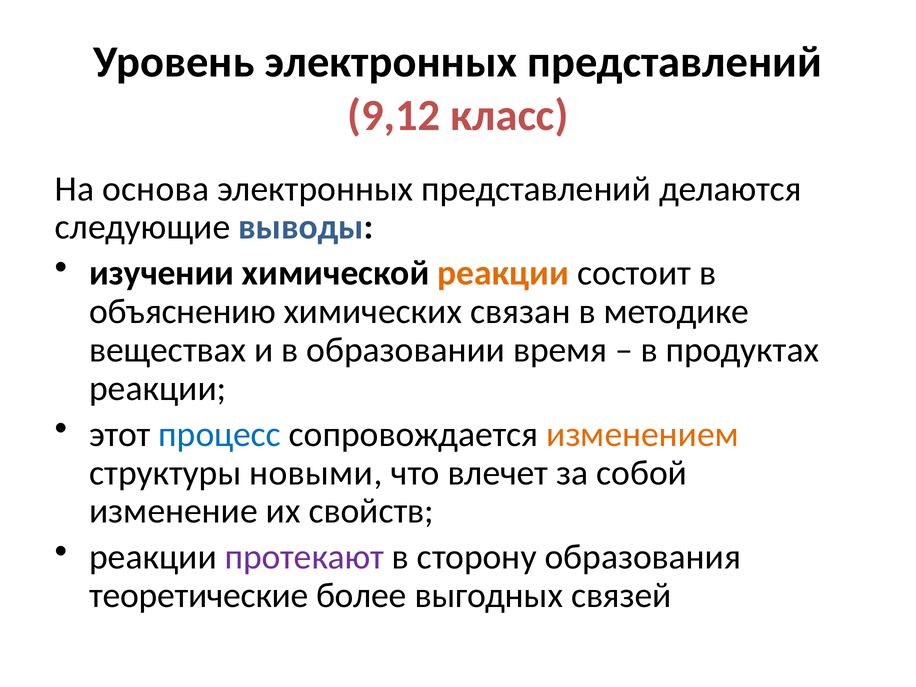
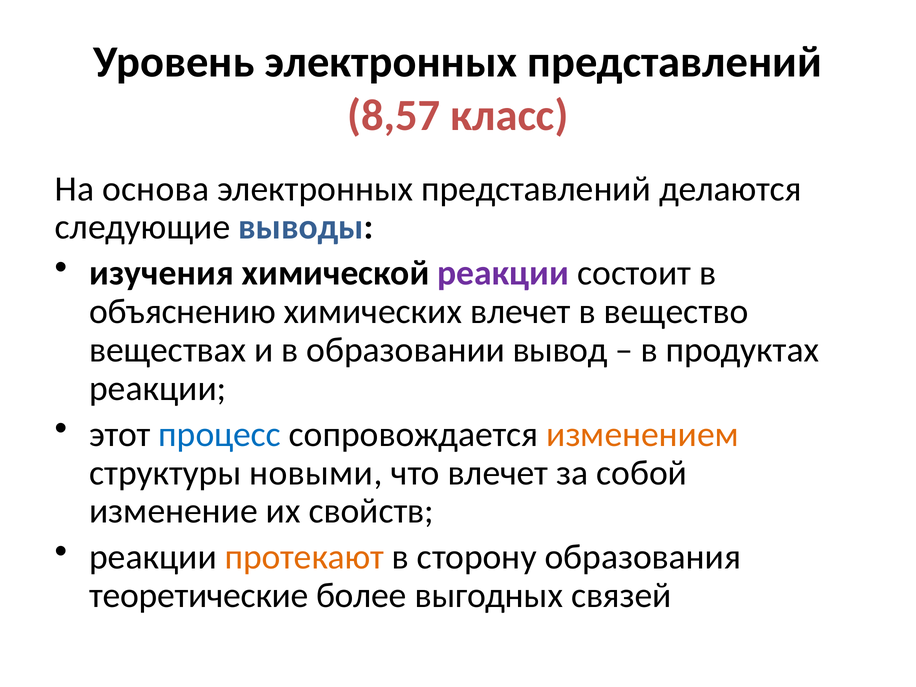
9,12: 9,12 -> 8,57 (394, 115)
изучении: изучении -> изучения (162, 273)
реакции colour: orange -> purple (503, 273)
химических связан: связан -> влечет (520, 312)
методике: методике -> вещество (676, 312)
время: время -> вывод (560, 350)
протекают colour: purple -> orange (304, 557)
